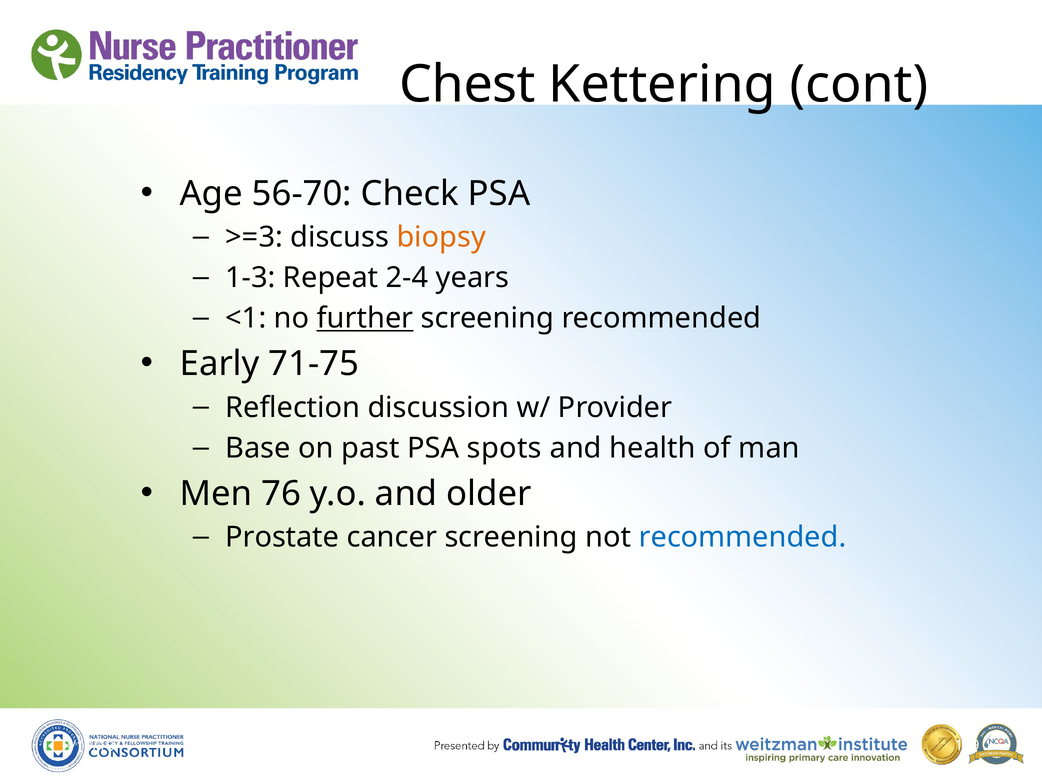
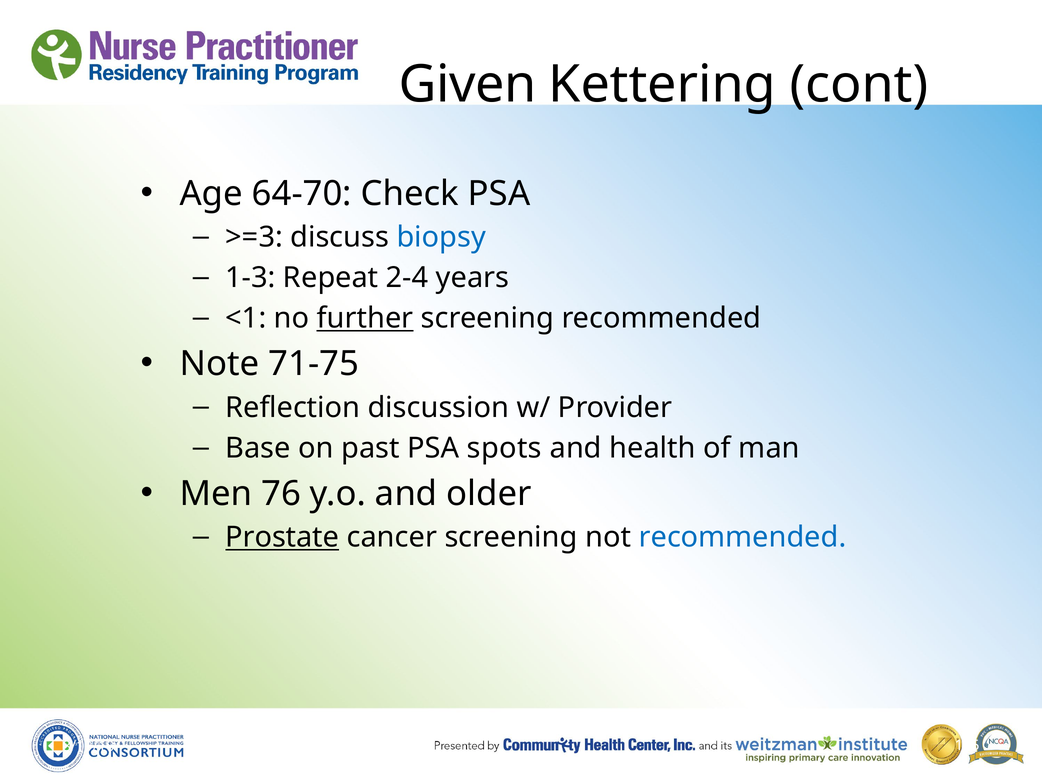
Chest: Chest -> Given (468, 84)
56-70: 56-70 -> 64-70 (302, 193)
biopsy colour: orange -> blue (441, 237)
Early: Early -> Note (220, 364)
Prostate underline: none -> present (282, 537)
139: 139 -> 165 (967, 745)
